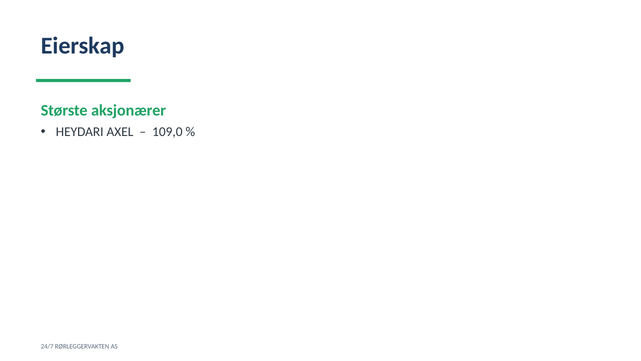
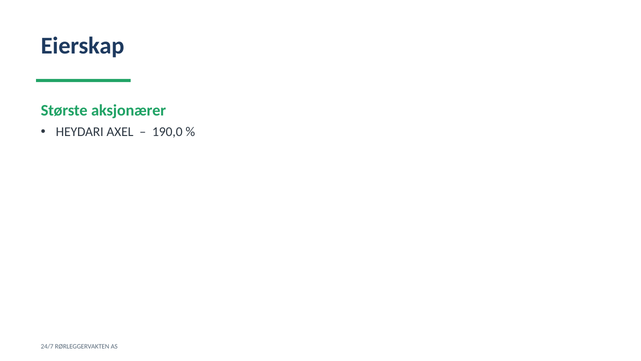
109,0: 109,0 -> 190,0 (167, 132)
